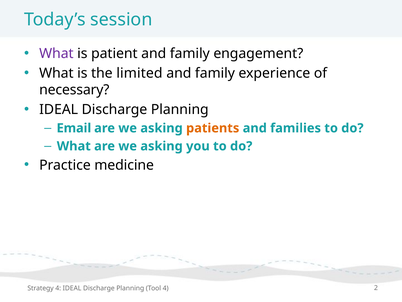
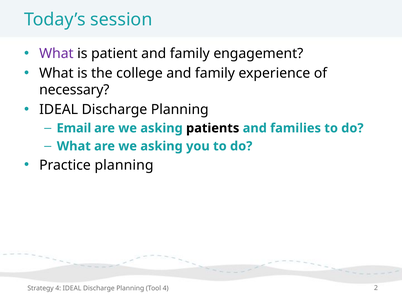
limited: limited -> college (140, 73)
patients colour: orange -> black (213, 128)
Practice medicine: medicine -> planning (124, 165)
